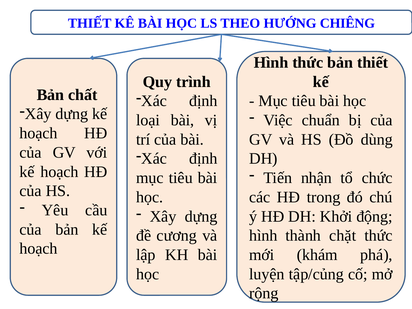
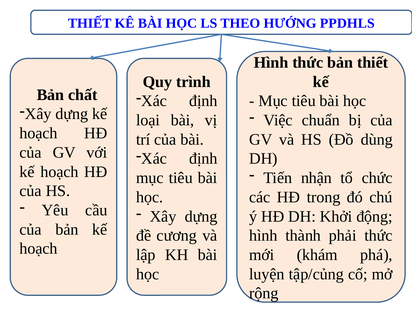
CHIÊNG: CHIÊNG -> PPDHLS (347, 23)
chặt: chặt -> phải (343, 236)
